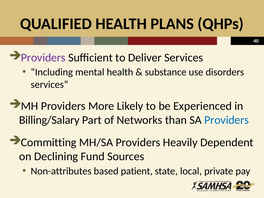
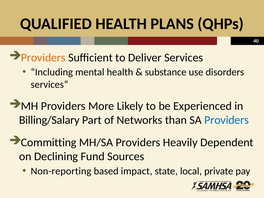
Providers colour: purple -> orange (43, 58)
Non-attributes: Non-attributes -> Non-reporting (61, 171)
patient: patient -> impact (137, 171)
